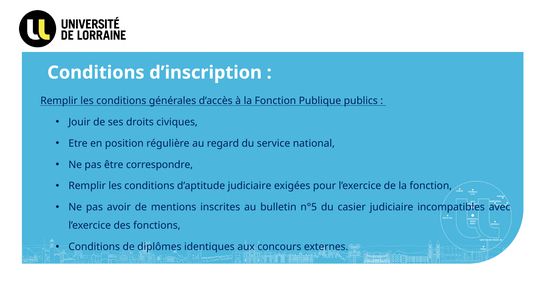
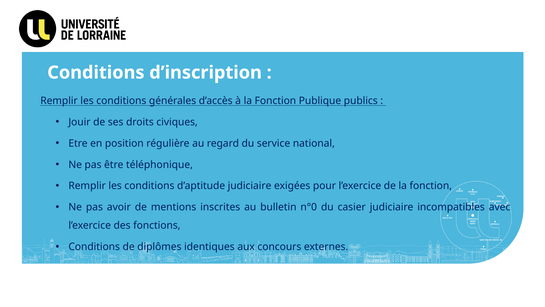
correspondre: correspondre -> téléphonique (159, 164)
n°5: n°5 -> n°0 (309, 207)
